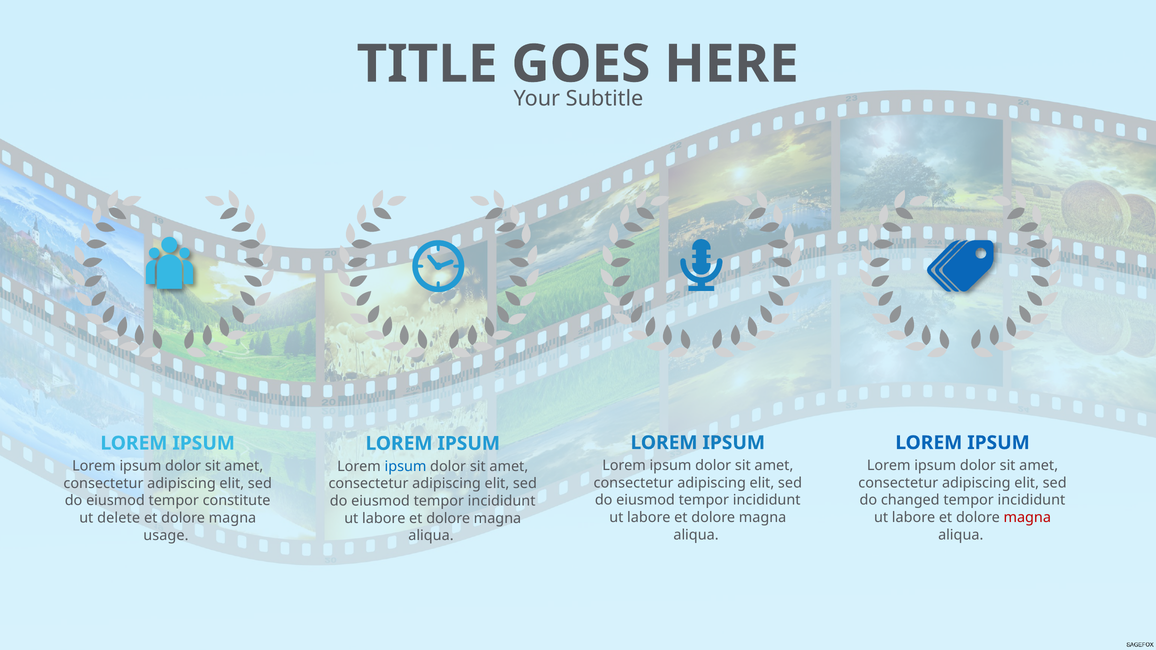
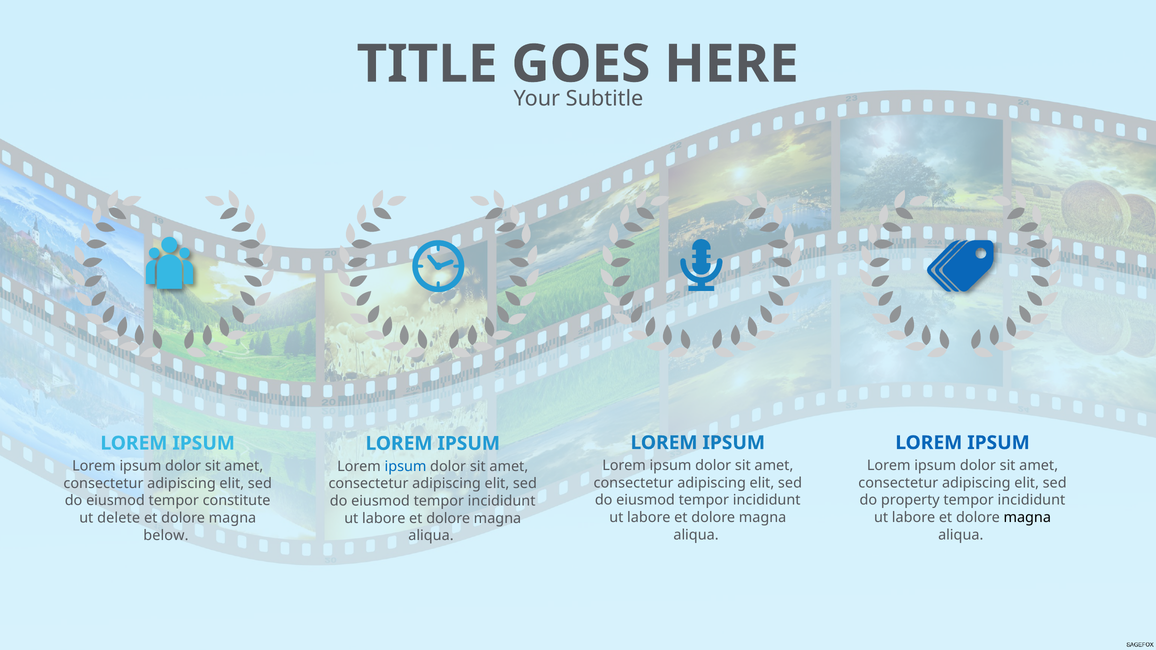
changed: changed -> property (910, 500)
magna colour: red -> black (1027, 518)
usage: usage -> below (166, 536)
